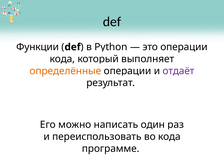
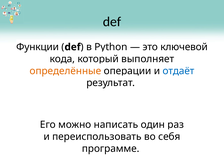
операции: операции -> ключевой (184, 47)
отдаёт colour: purple -> blue (178, 71)
во кода: кода -> себя (169, 137)
